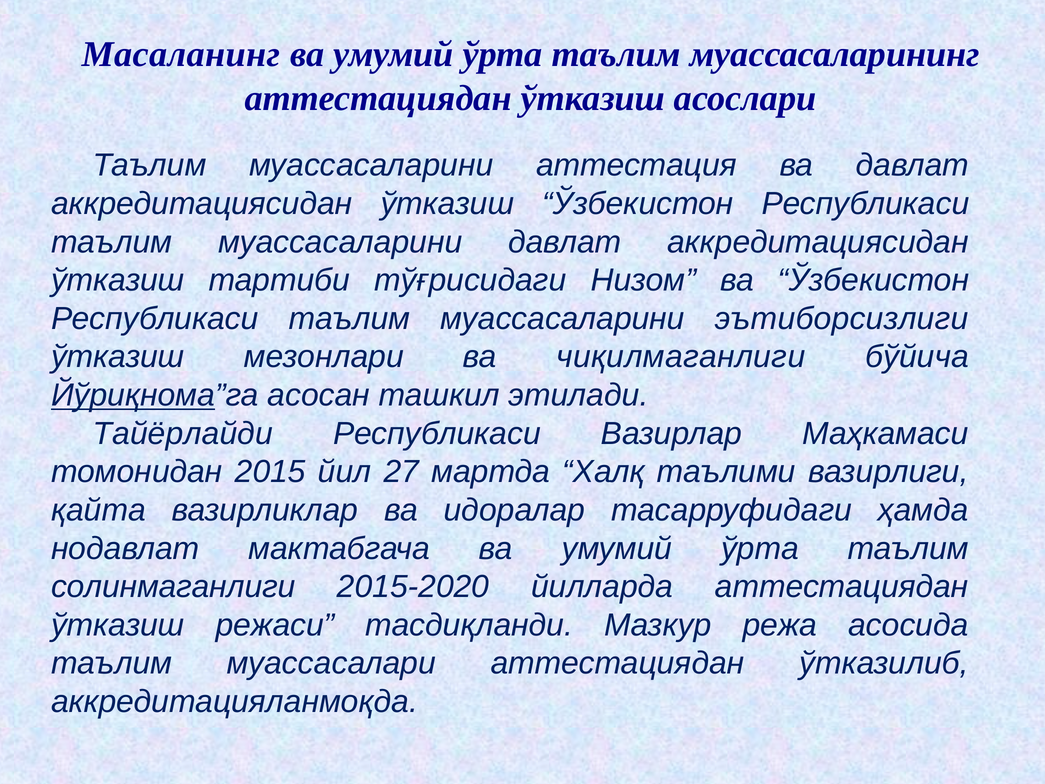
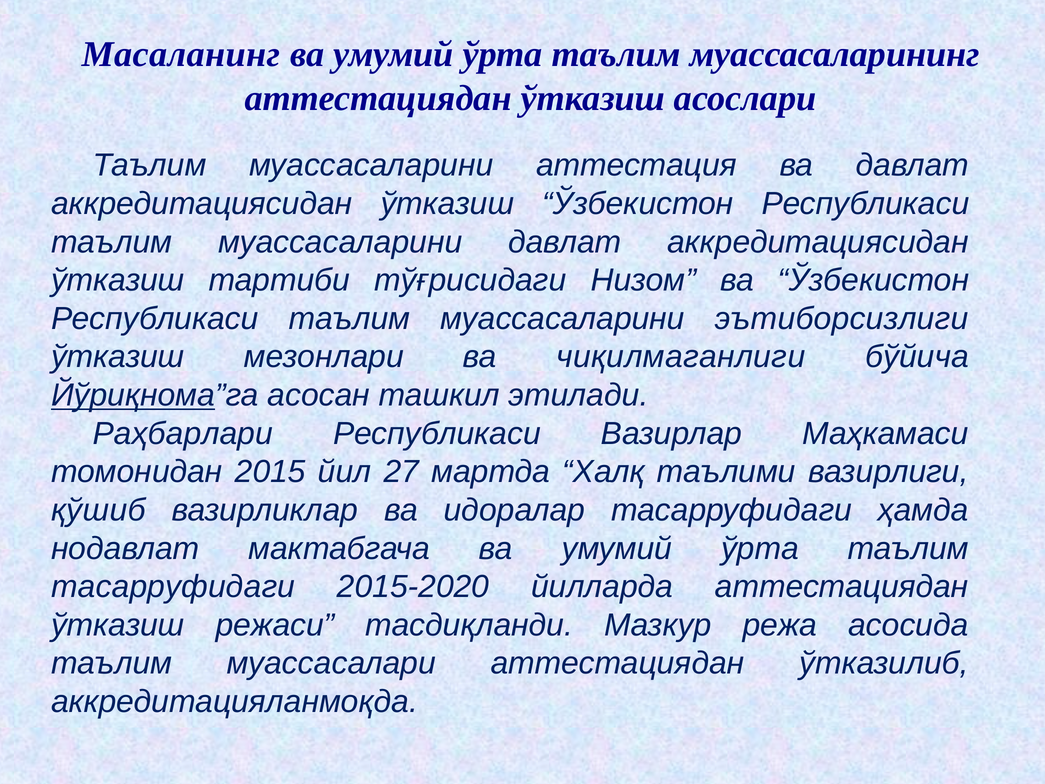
Тайёрлайди: Тайёрлайди -> Раҳбарлари (183, 433)
қайта: қайта -> қўшиб (98, 510)
солинмаганлиги: солинмаганлиги -> тасарруфидаги (173, 587)
